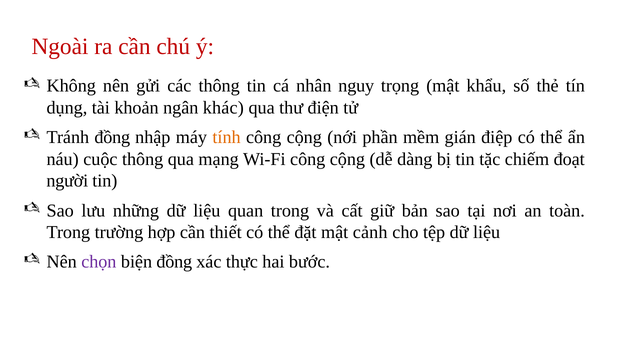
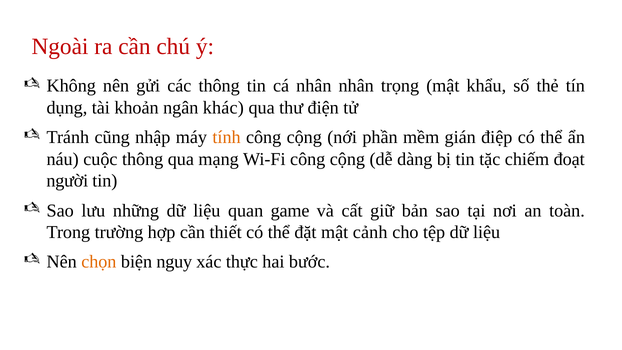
nhân nguy: nguy -> nhân (356, 86)
Tránh đồng: đồng -> cũng (112, 137)
quan trong: trong -> game (290, 210)
chọn colour: purple -> orange (99, 262)
biện đồng: đồng -> nguy (174, 262)
